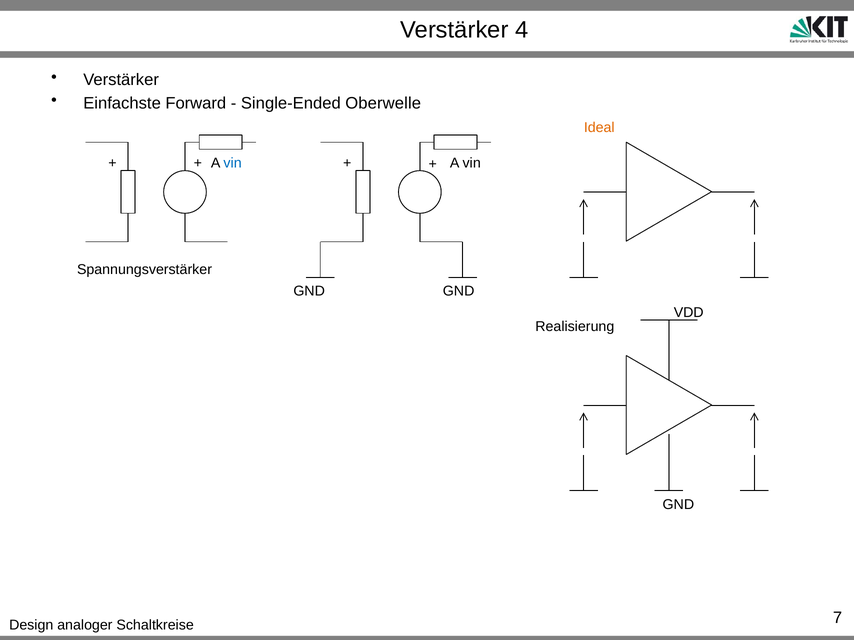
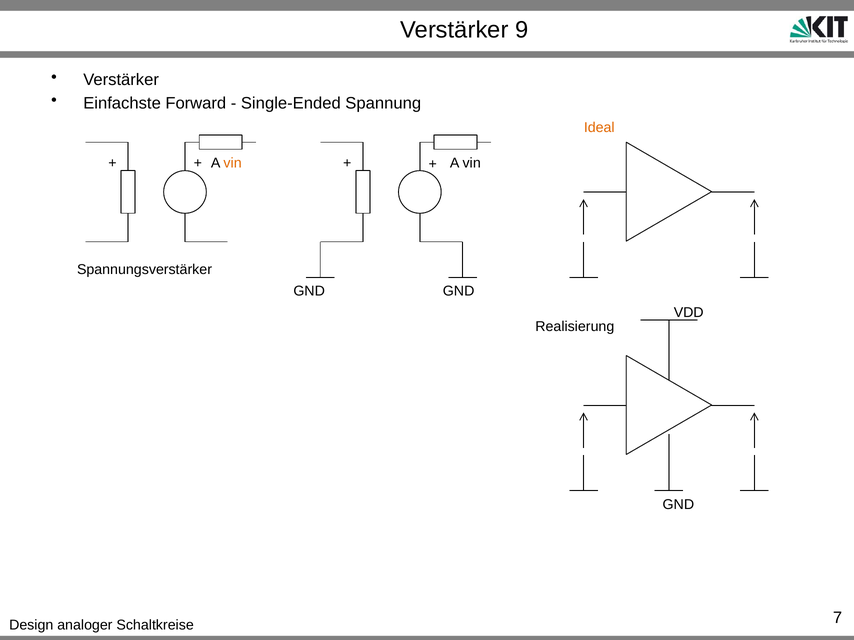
4: 4 -> 9 (522, 30)
Oberwelle: Oberwelle -> Spannung (383, 103)
vin colour: blue -> orange (233, 163)
